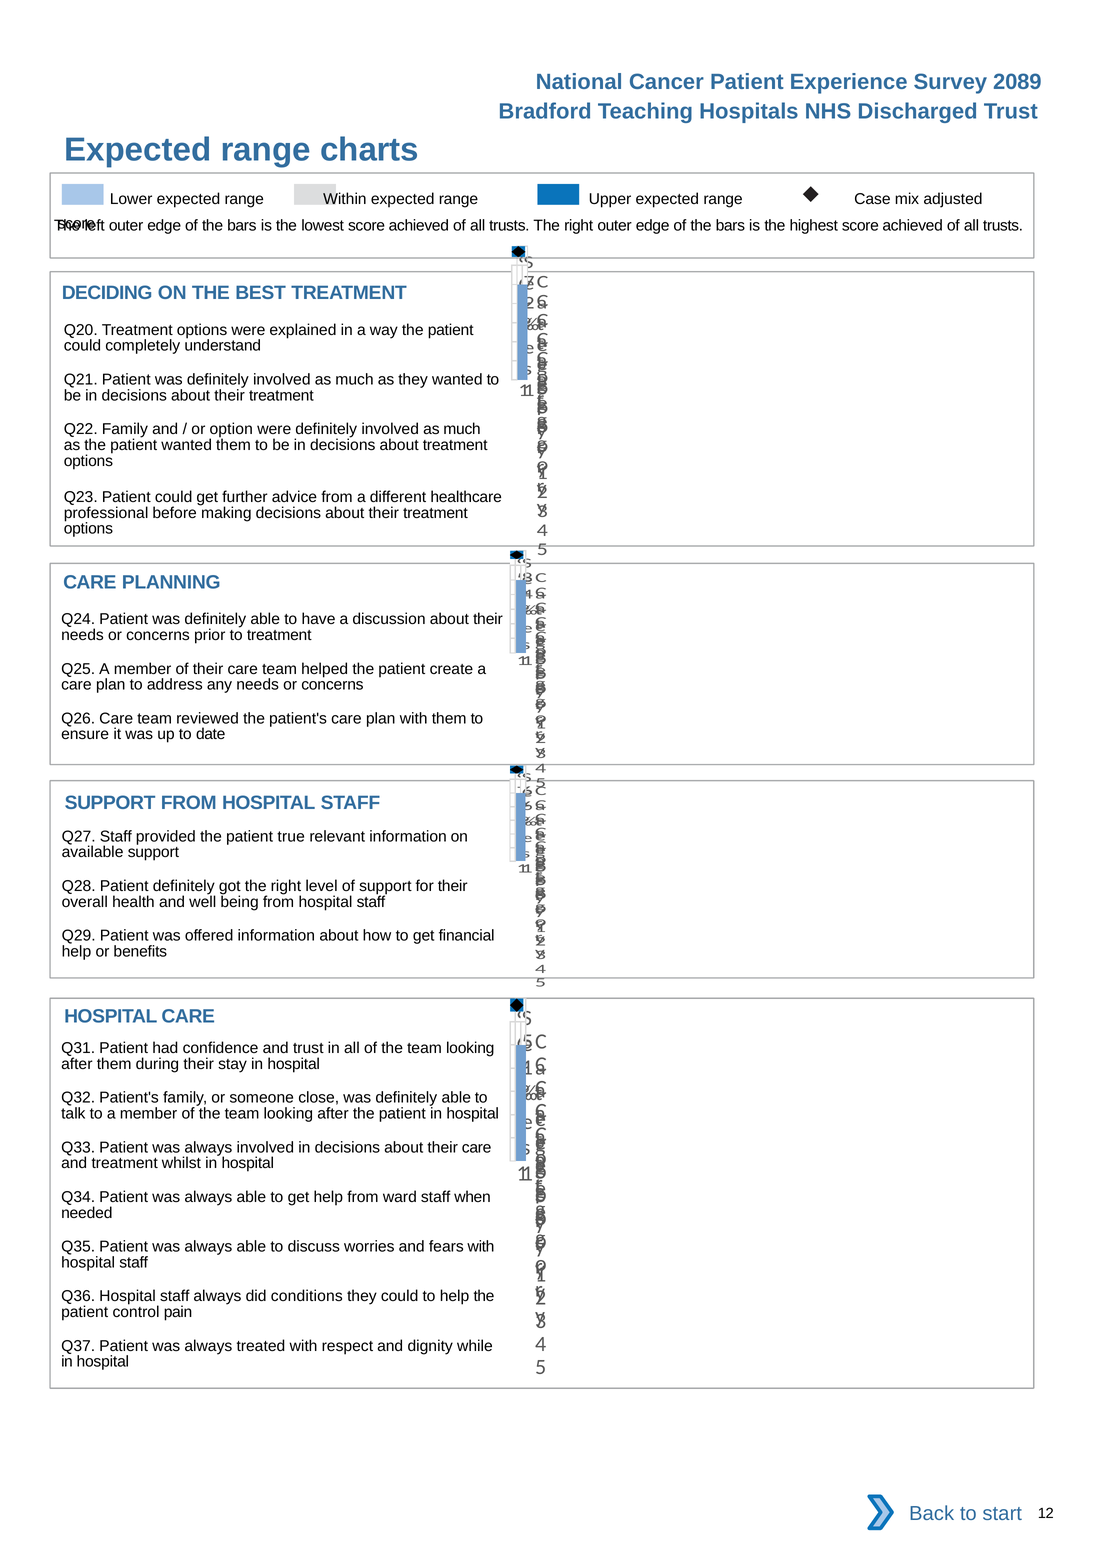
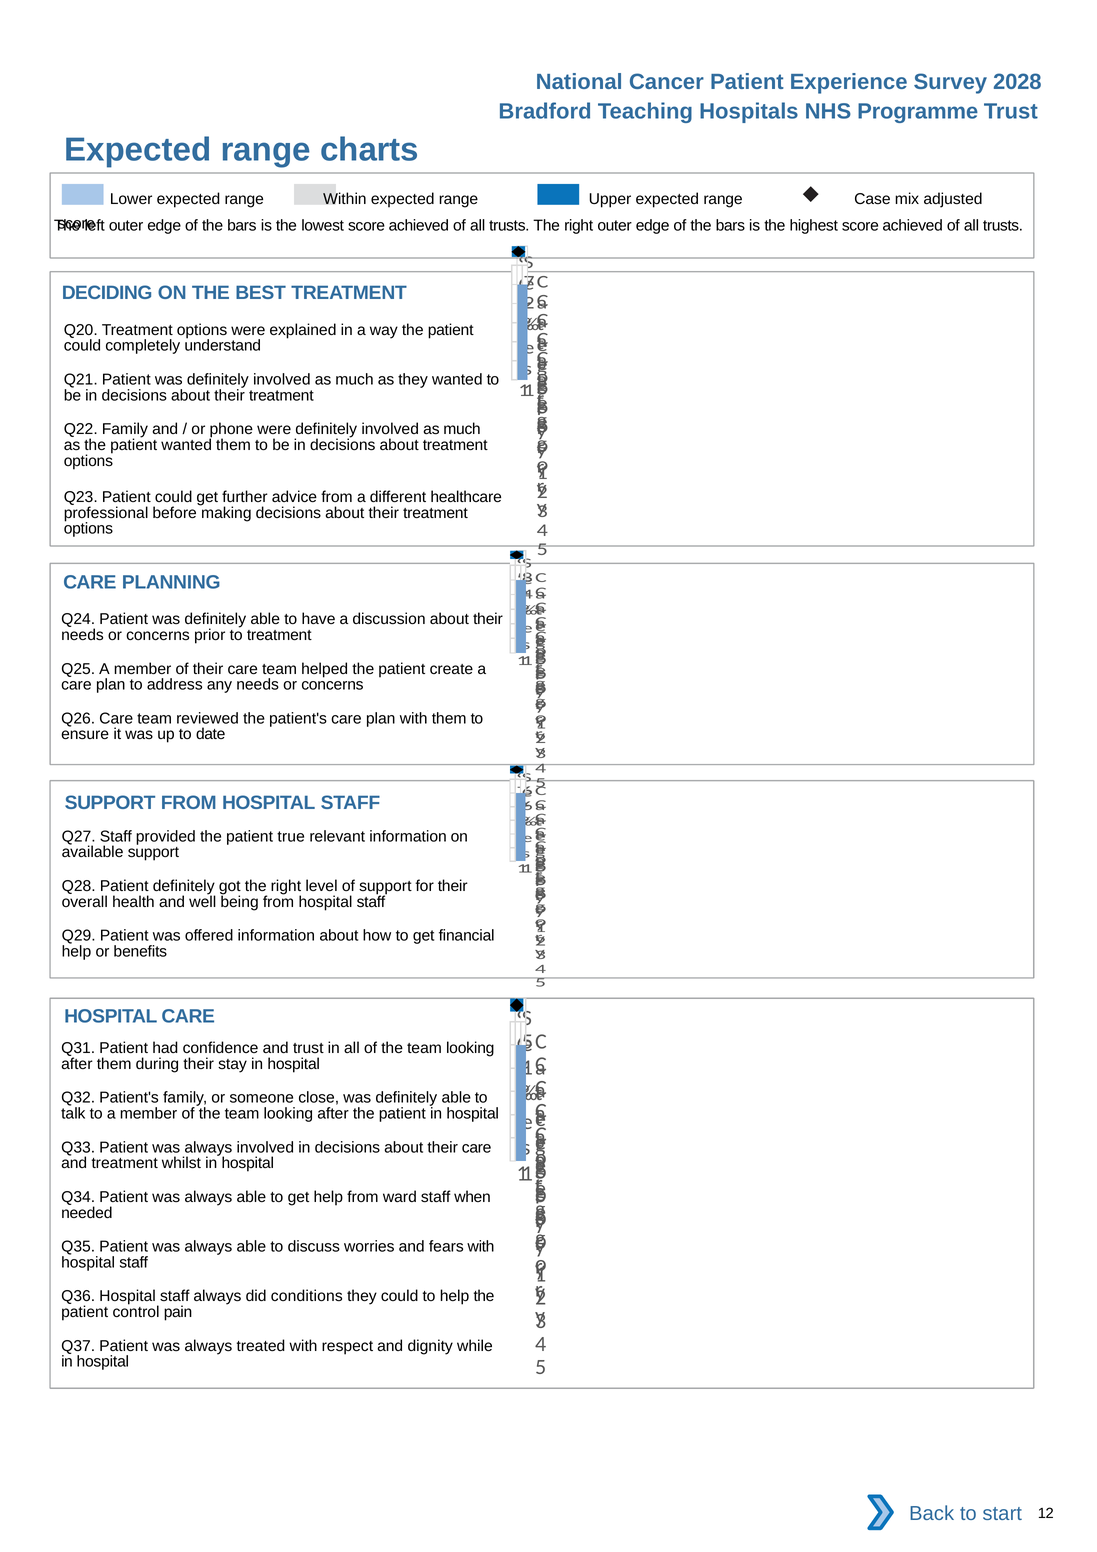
2089: 2089 -> 2028 (1017, 82)
Discharged: Discharged -> Programme (918, 112)
option: option -> phone (231, 429)
